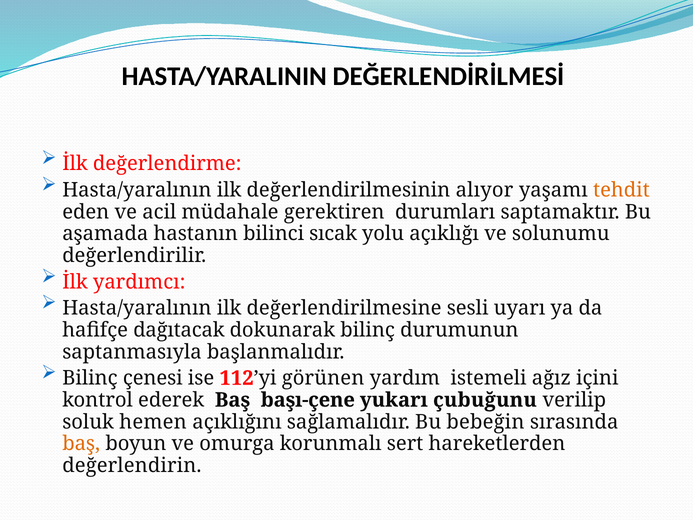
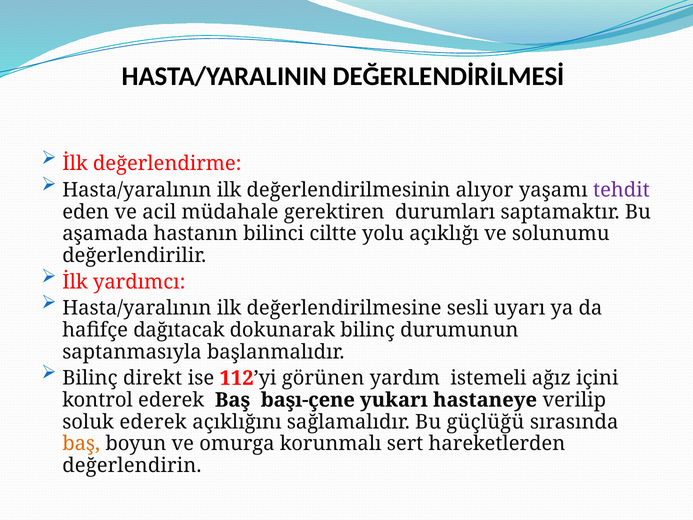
tehdit colour: orange -> purple (621, 190)
sıcak: sıcak -> ciltte (333, 234)
çenesi: çenesi -> direkt (153, 378)
çubuğunu: çubuğunu -> hastaneye (485, 400)
soluk hemen: hemen -> ederek (153, 422)
bebeğin: bebeğin -> güçlüğü (485, 422)
